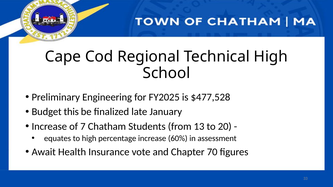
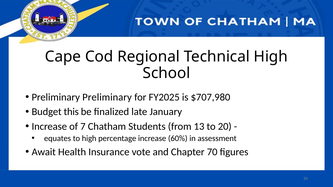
Preliminary Engineering: Engineering -> Preliminary (107, 97)
$477,528: $477,528 -> $707,980 (211, 97)
